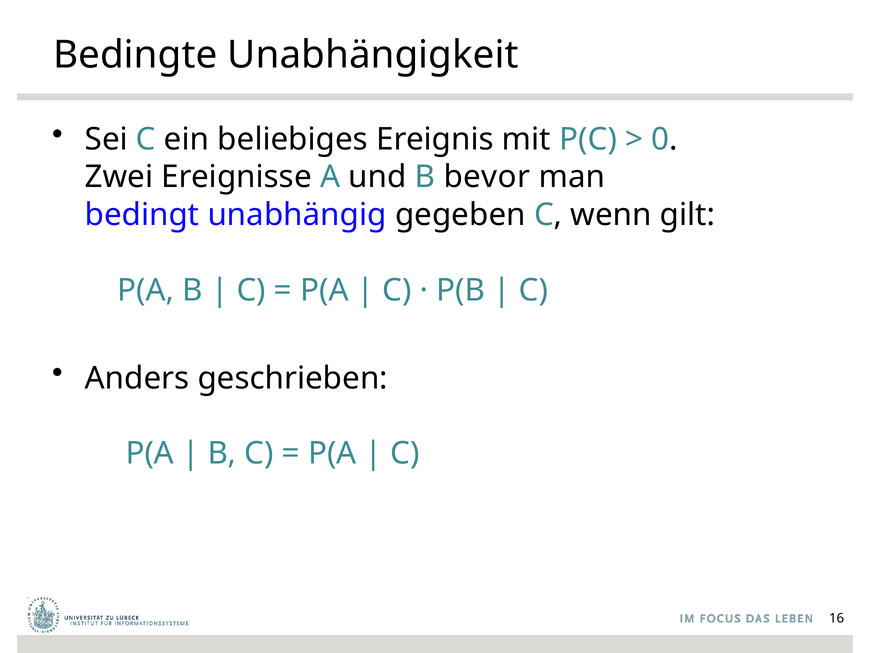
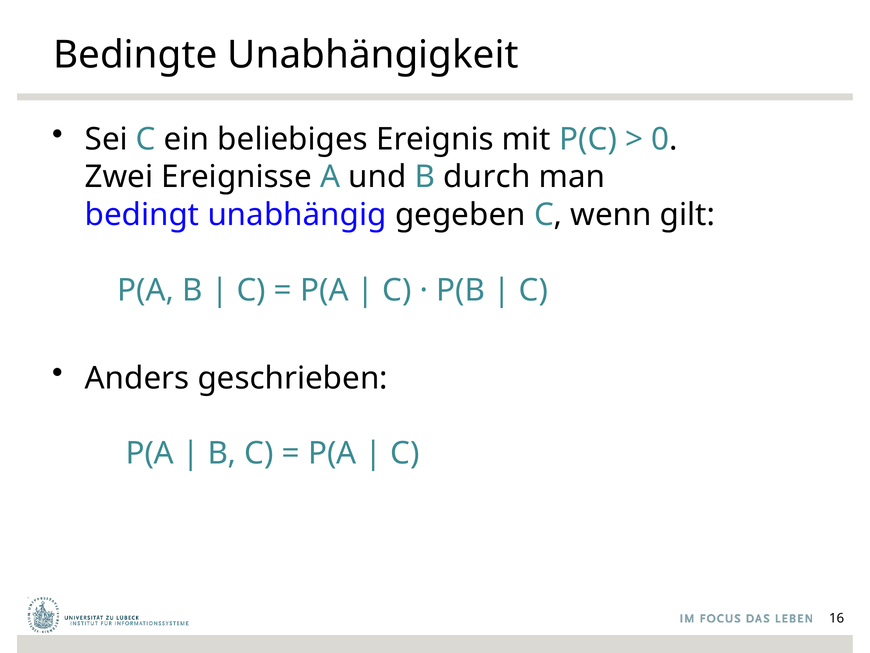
bevor: bevor -> durch (487, 177)
